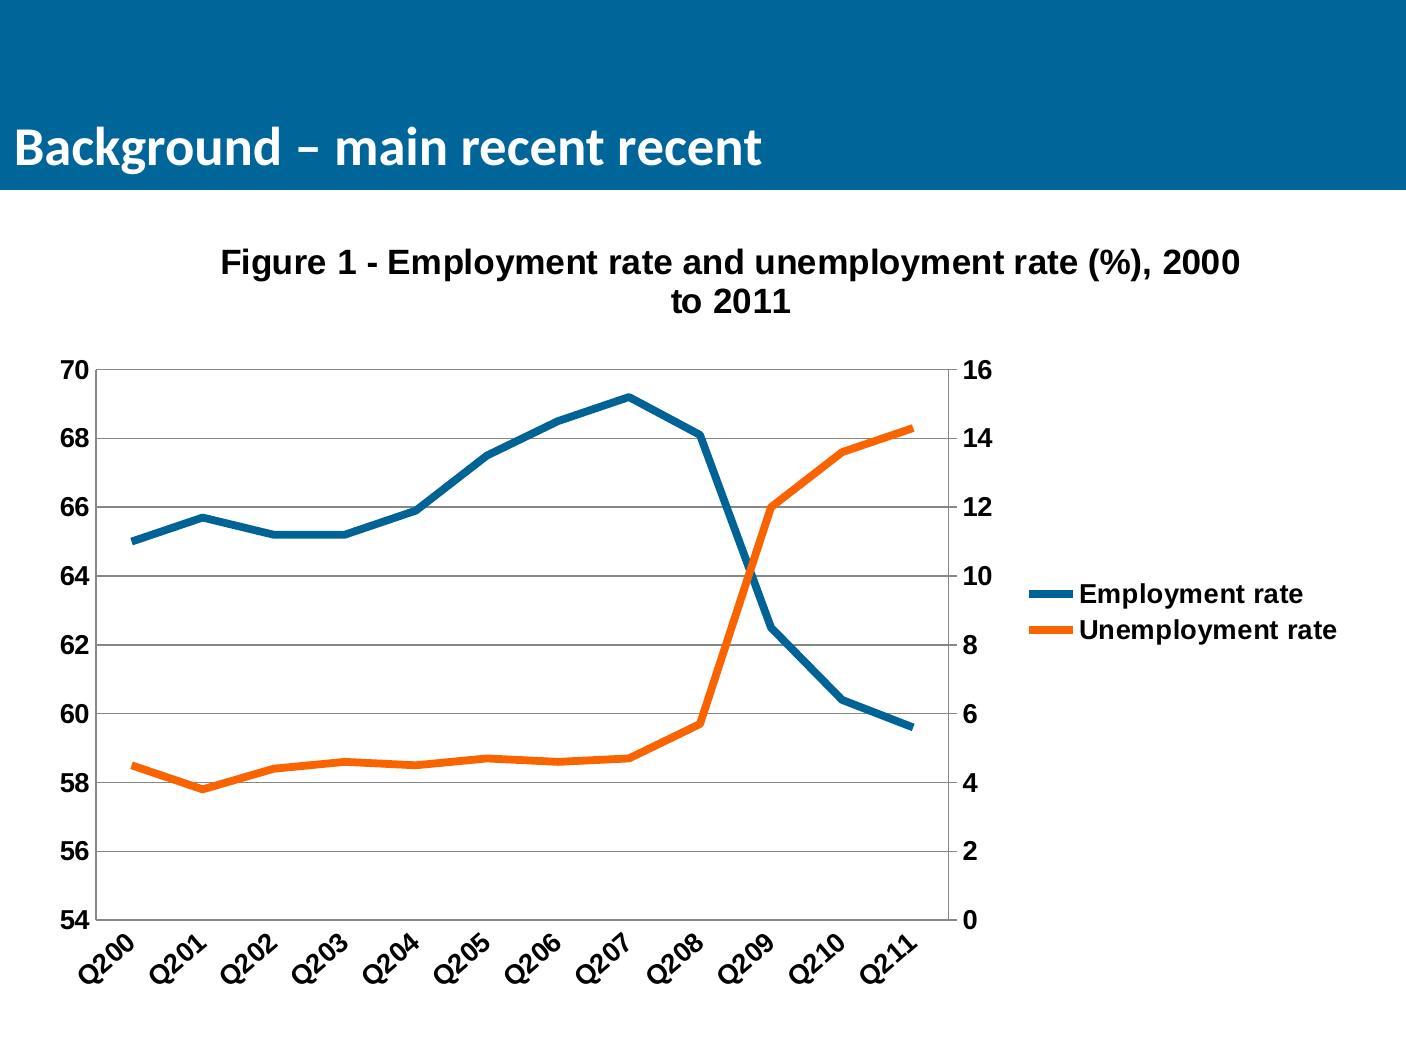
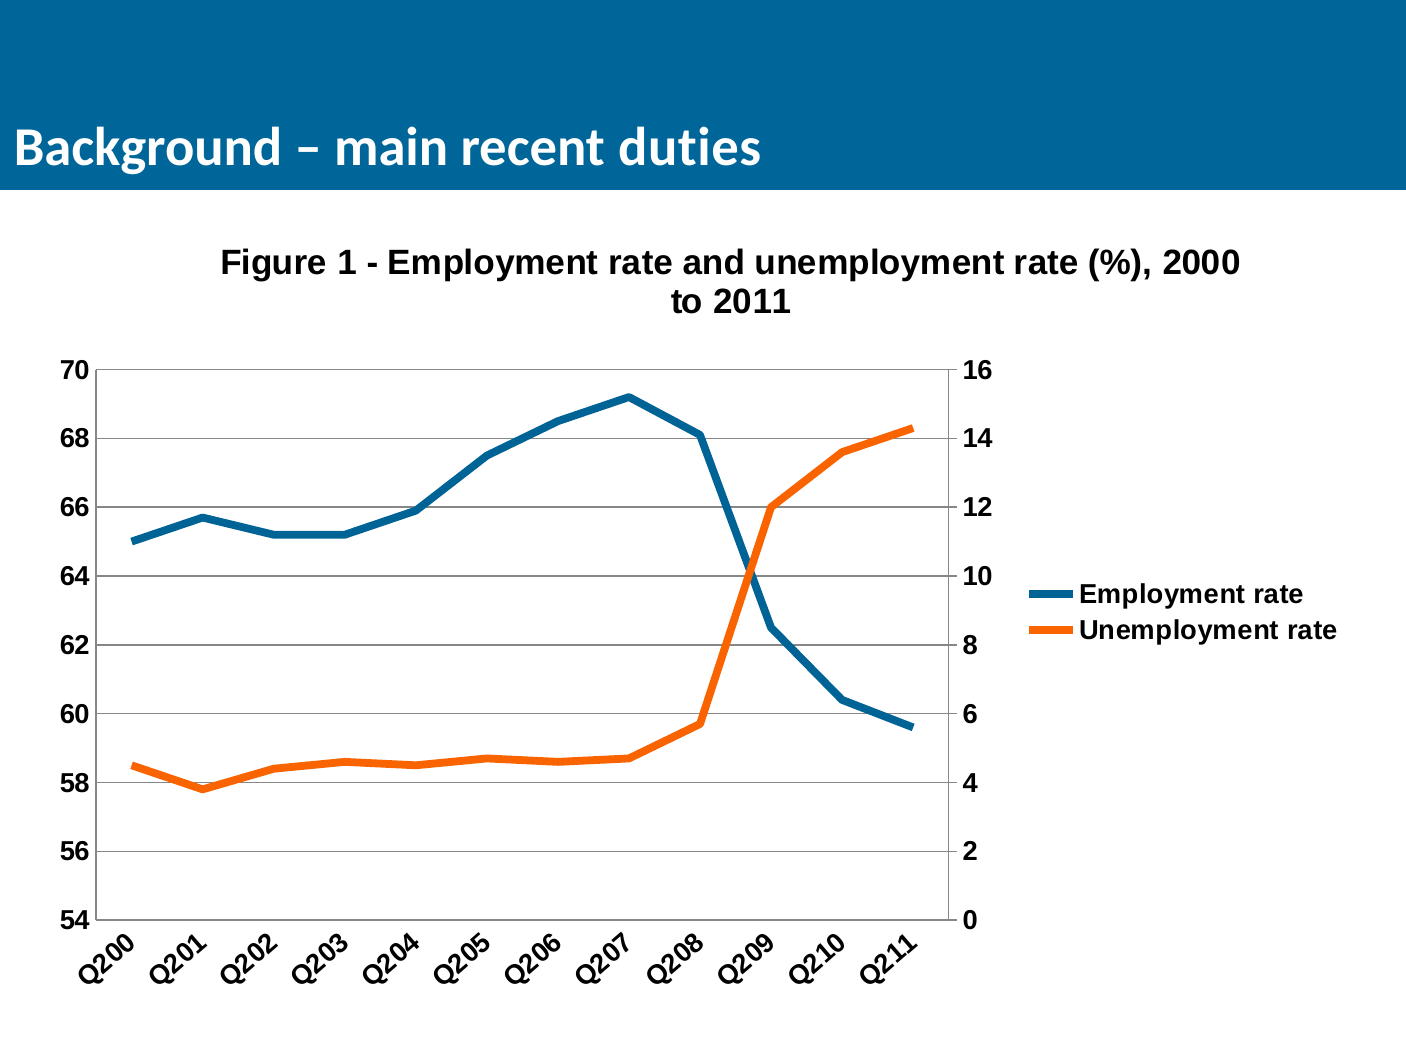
recent recent: recent -> duties (690, 148)
